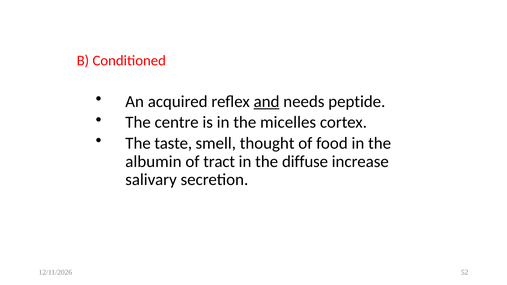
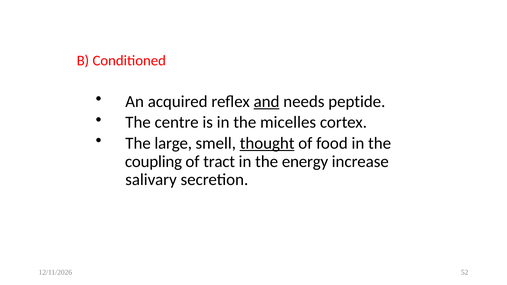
taste: taste -> large (173, 143)
thought underline: none -> present (267, 143)
albumin: albumin -> coupling (154, 162)
diffuse: diffuse -> energy (305, 162)
